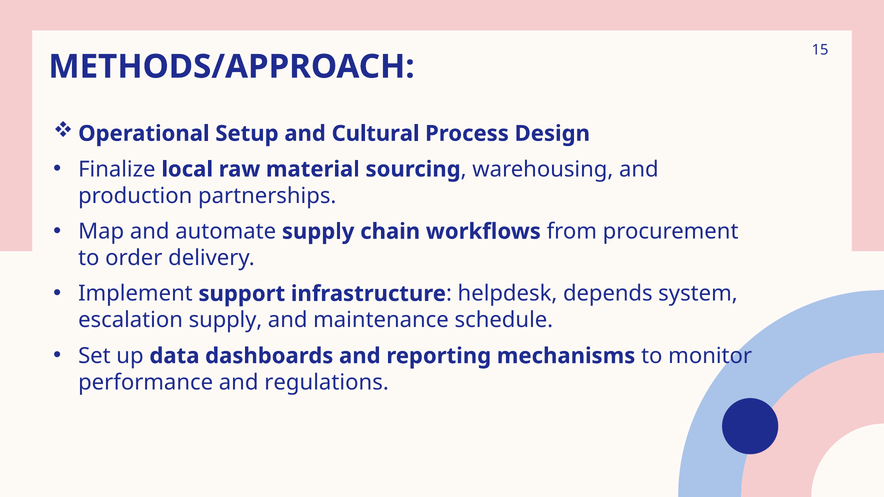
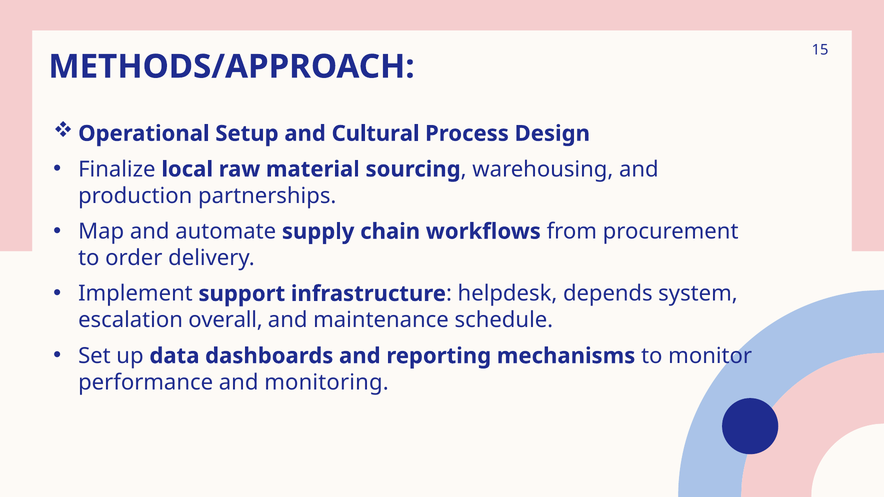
escalation supply: supply -> overall (226, 320)
regulations: regulations -> monitoring (326, 383)
